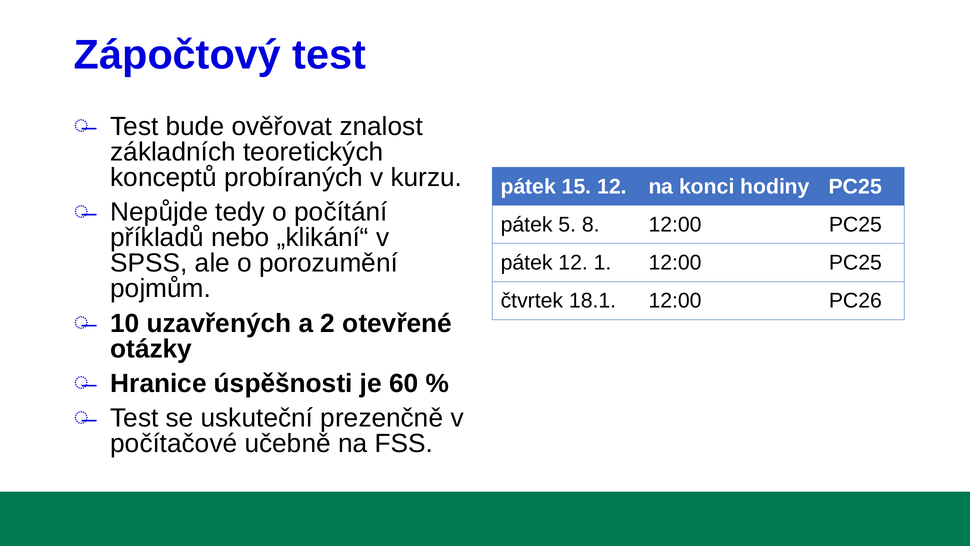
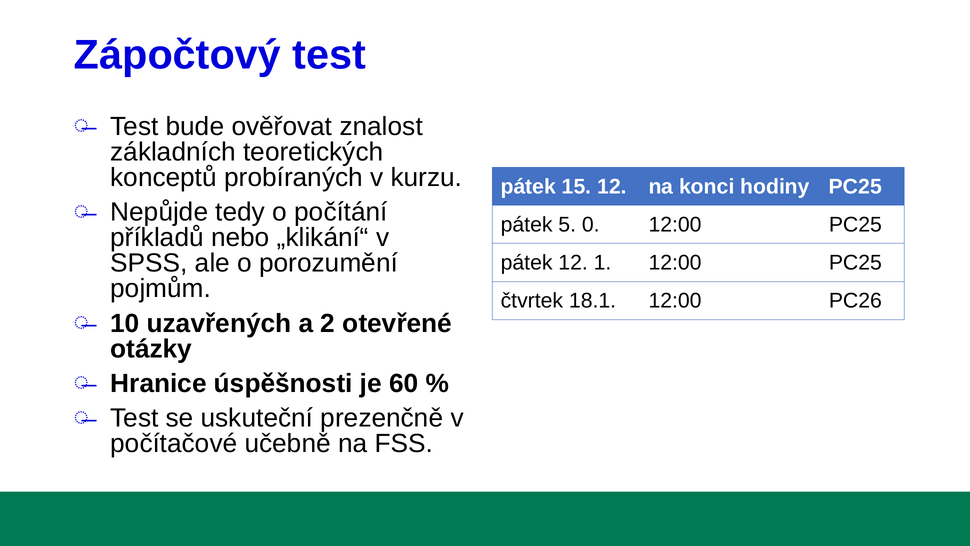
8: 8 -> 0 (591, 225)
